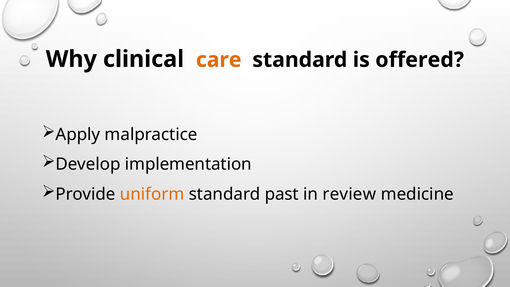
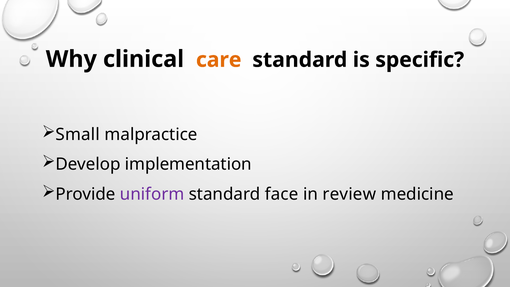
offered: offered -> specific (420, 60)
Apply: Apply -> Small (78, 134)
uniform colour: orange -> purple (152, 194)
past: past -> face (282, 194)
